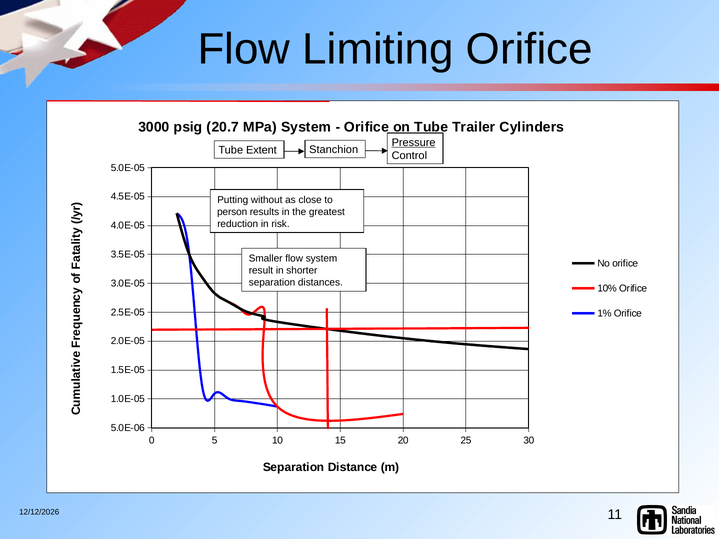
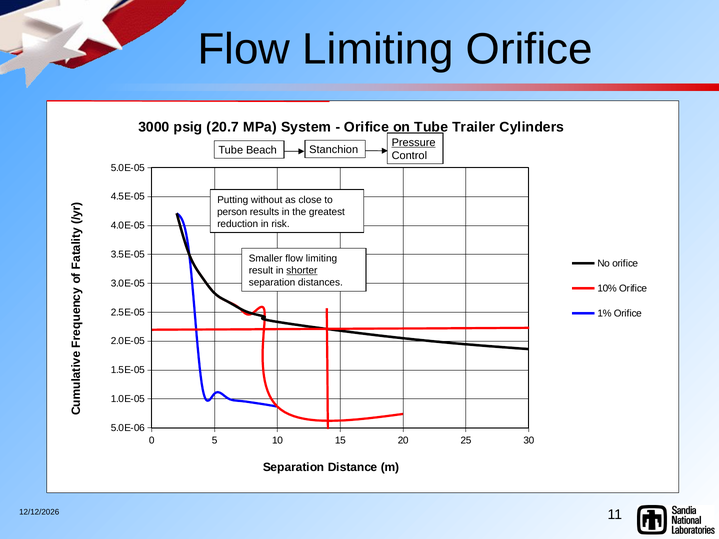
Extent: Extent -> Beach (261, 150)
Smaller flow system: system -> limiting (321, 259)
shorter underline: none -> present (302, 271)
